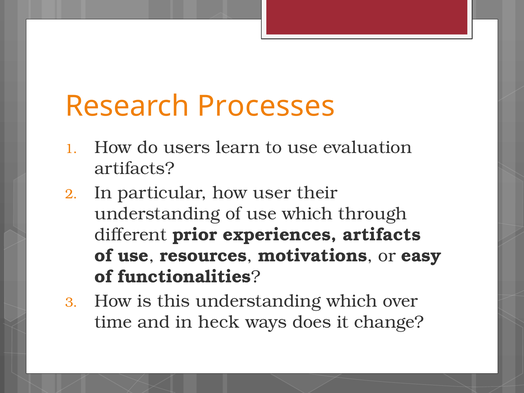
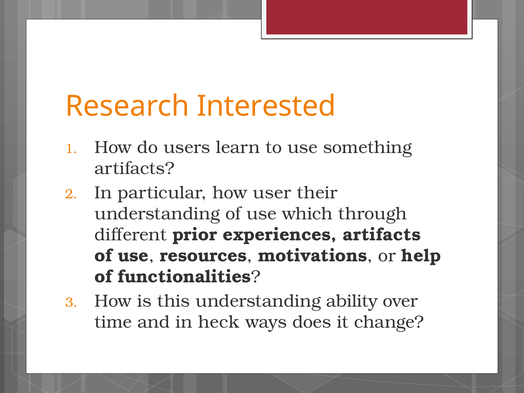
Processes: Processes -> Interested (266, 106)
evaluation: evaluation -> something (368, 147)
easy: easy -> help (421, 256)
understanding which: which -> ability (352, 301)
